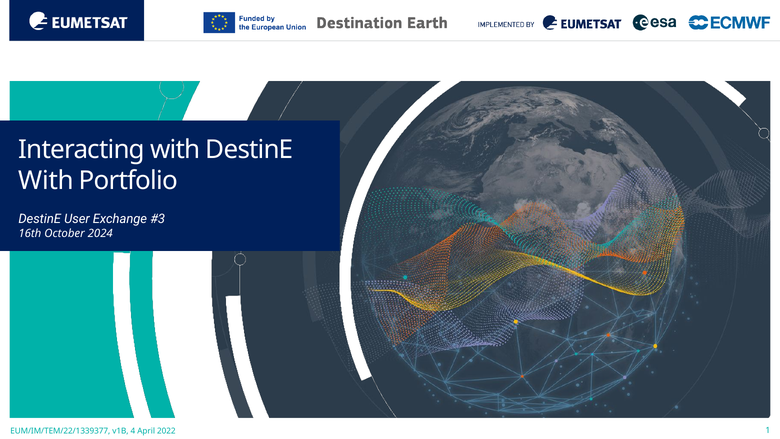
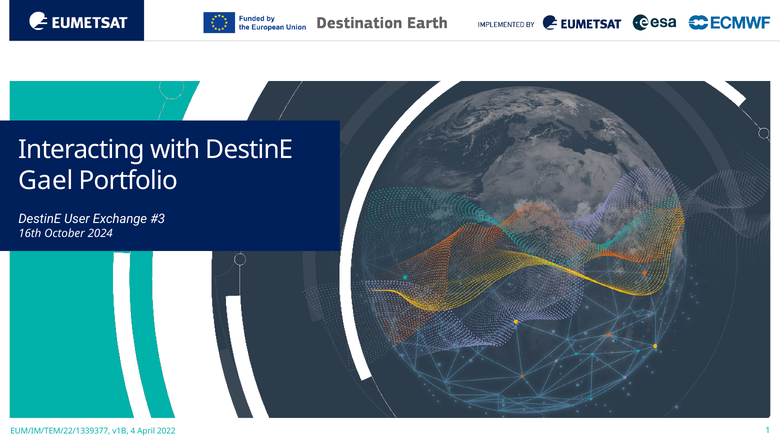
With: With -> Gael (46, 181)
